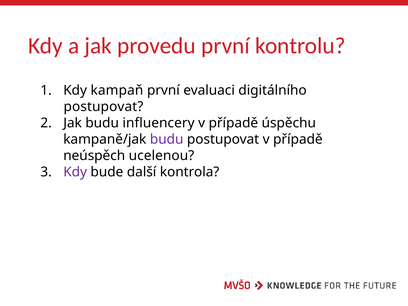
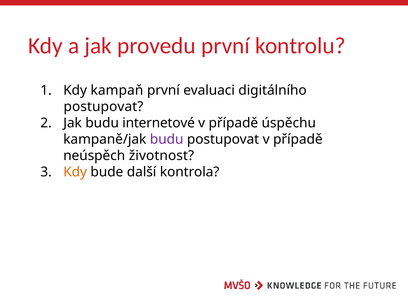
influencery: influencery -> internetové (159, 123)
ucelenou: ucelenou -> životnost (161, 156)
Kdy colour: purple -> orange (75, 172)
